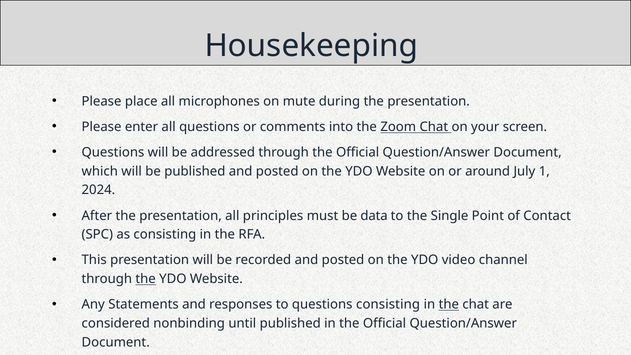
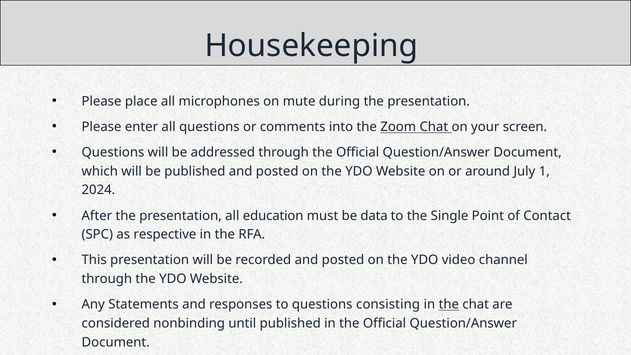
principles: principles -> education (273, 216)
as consisting: consisting -> respective (165, 235)
the underline: present -> none (146, 279)
